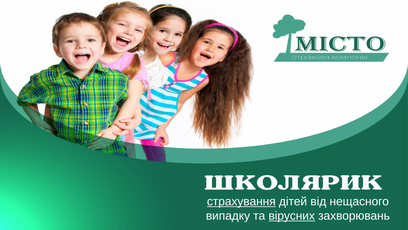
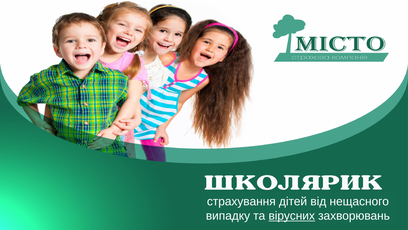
страхування underline: present -> none (241, 201)
